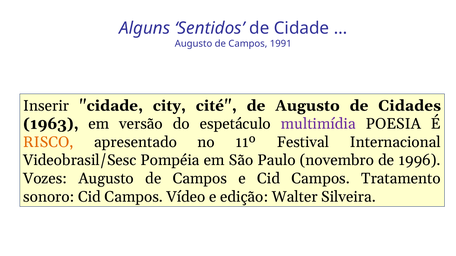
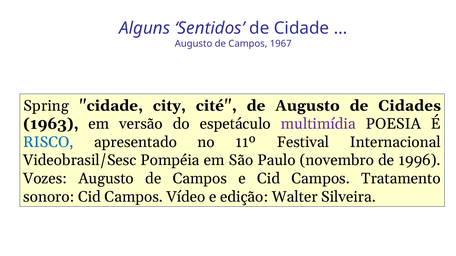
1991: 1991 -> 1967 (281, 44)
Inserir: Inserir -> Spring (46, 106)
RISCO colour: orange -> blue (48, 142)
